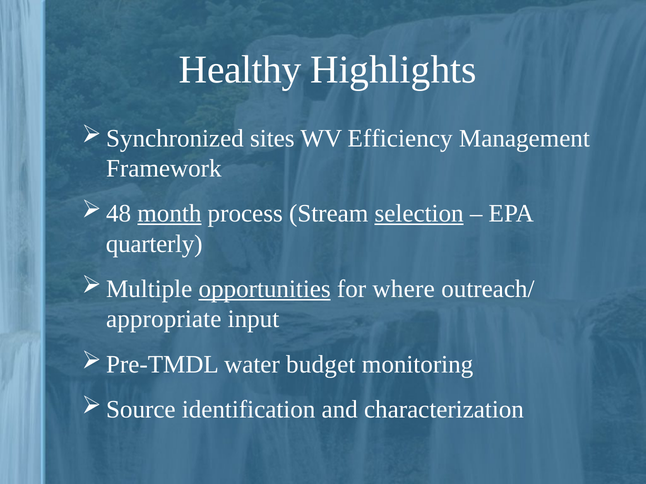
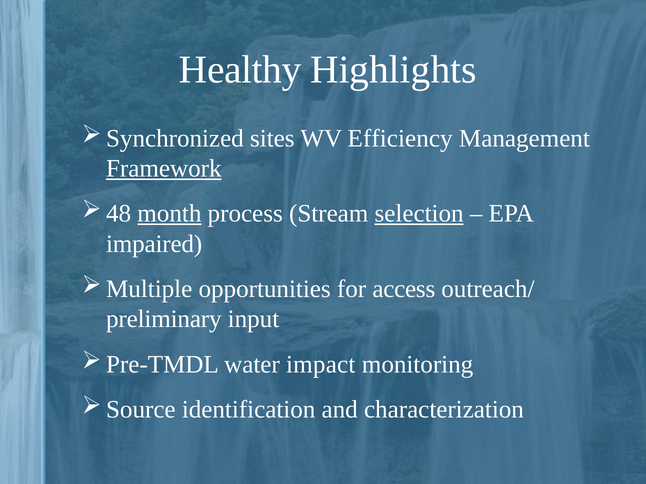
Framework underline: none -> present (164, 169)
quarterly: quarterly -> impaired (154, 244)
opportunities underline: present -> none (265, 289)
where: where -> access (404, 289)
appropriate: appropriate -> preliminary (164, 319)
budget: budget -> impact (321, 365)
